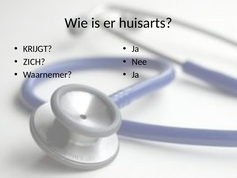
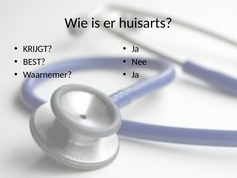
ZICH: ZICH -> BEST (34, 62)
